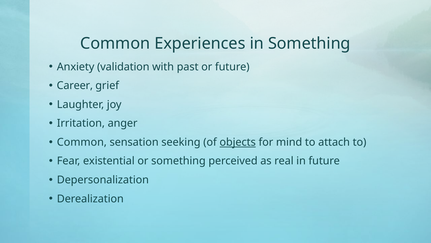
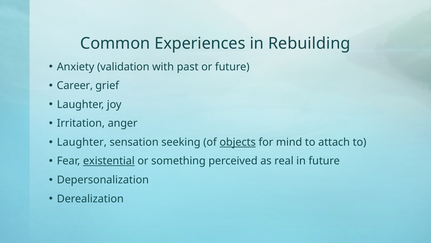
in Something: Something -> Rebuilding (309, 43)
Common: Common -> Laughter (82, 142)
existential underline: none -> present (109, 161)
